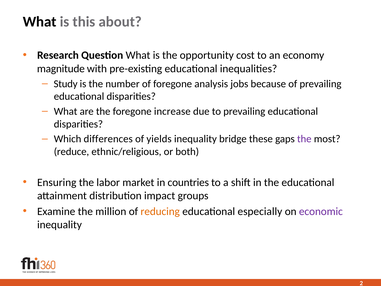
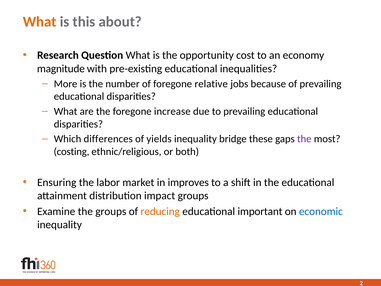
What colour: black -> orange (40, 22)
Study: Study -> More (66, 84)
analysis: analysis -> relative (211, 84)
reduce: reduce -> costing (72, 151)
countries: countries -> improves (188, 182)
the million: million -> groups (111, 211)
especially: especially -> important (260, 211)
economic colour: purple -> blue (321, 211)
